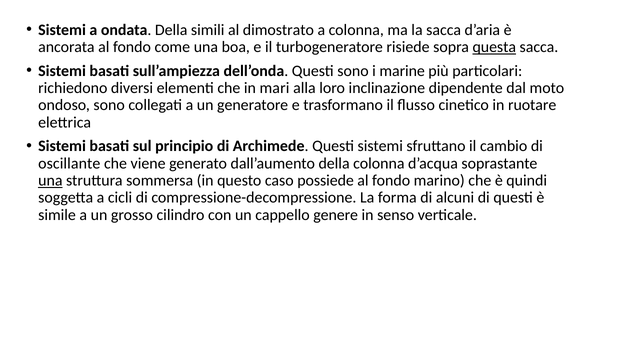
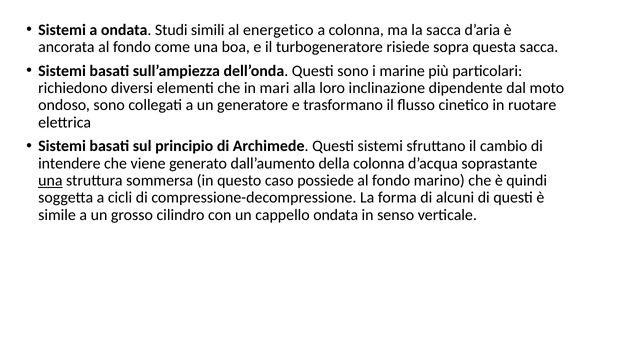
ondata Della: Della -> Studi (171, 30)
dimostrato: dimostrato -> energetico (278, 30)
questa underline: present -> none (494, 47)
oscillante: oscillante -> intendere (69, 163)
cappello genere: genere -> ondata (336, 215)
